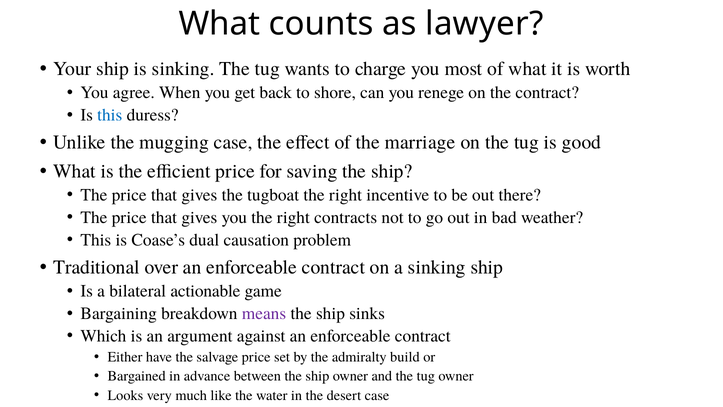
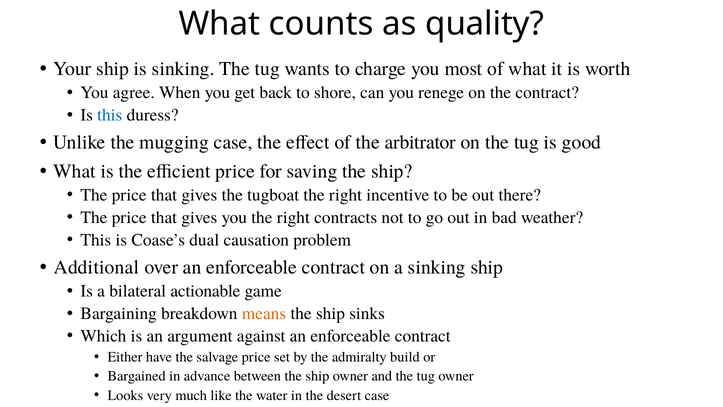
lawyer: lawyer -> quality (485, 24)
marriage: marriage -> arbitrator (420, 142)
Traditional: Traditional -> Additional (96, 267)
means colour: purple -> orange (264, 313)
